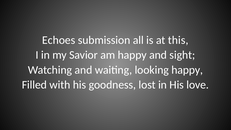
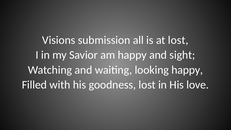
Echoes: Echoes -> Visions (59, 40)
at this: this -> lost (178, 40)
